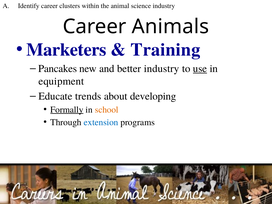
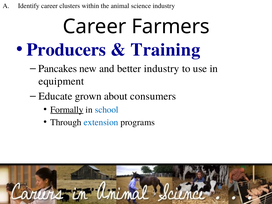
Animals: Animals -> Farmers (171, 27)
Marketers: Marketers -> Producers (66, 50)
use underline: present -> none (200, 69)
trends: trends -> grown (88, 96)
developing: developing -> consumers (153, 96)
school colour: orange -> blue (107, 110)
